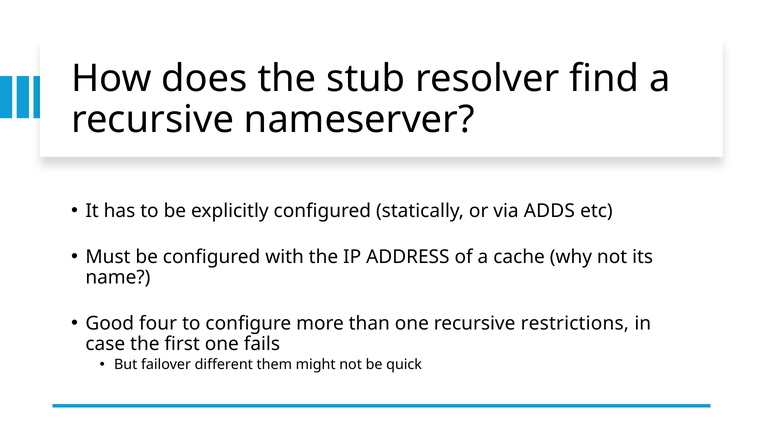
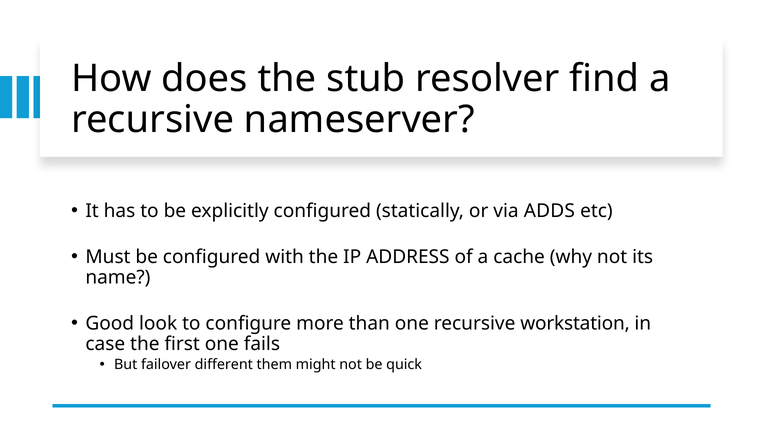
four: four -> look (158, 324)
restrictions: restrictions -> workstation (575, 324)
